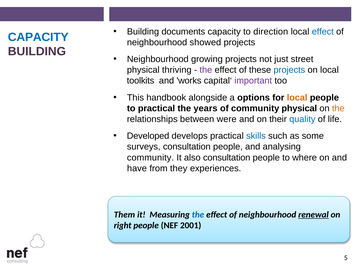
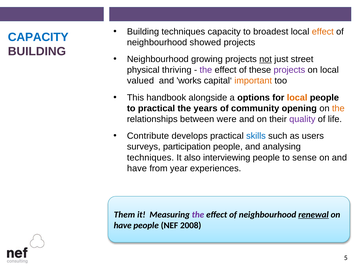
Building documents: documents -> techniques (183, 32)
direction: direction -> broadest (271, 32)
effect colour: blue -> orange (323, 32)
not underline: none -> present (266, 59)
projects colour: blue -> purple (289, 70)
toolkits: toolkits -> valued (140, 81)
important colour: purple -> orange (253, 81)
community physical: physical -> opening (299, 109)
quality colour: blue -> purple (302, 120)
Developed: Developed -> Contribute (148, 136)
some: some -> users (313, 136)
surveys consultation: consultation -> participation (187, 147)
community: community -> techniques (150, 158)
also consultation: consultation -> interviewing (227, 158)
where: where -> sense (305, 158)
they: they -> year (179, 169)
the colour: blue -> purple (198, 215)
right: right -> have (123, 226)
2001: 2001 -> 2008 (191, 226)
